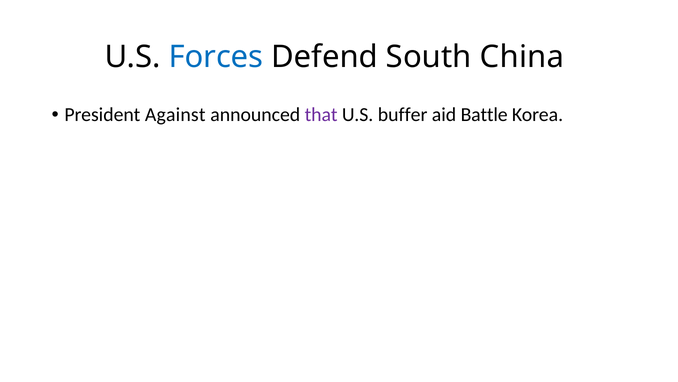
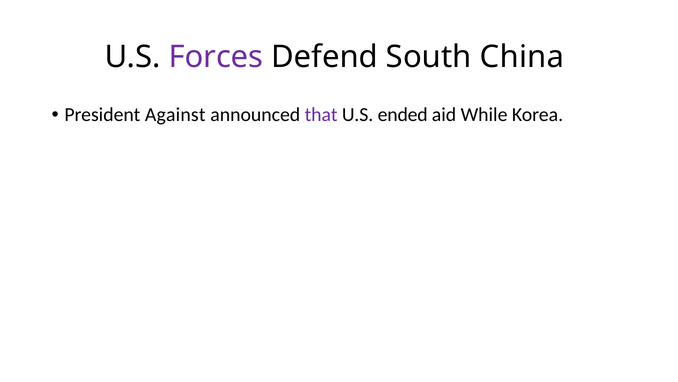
Forces colour: blue -> purple (216, 57)
buffer: buffer -> ended (403, 115)
Battle: Battle -> While (484, 115)
